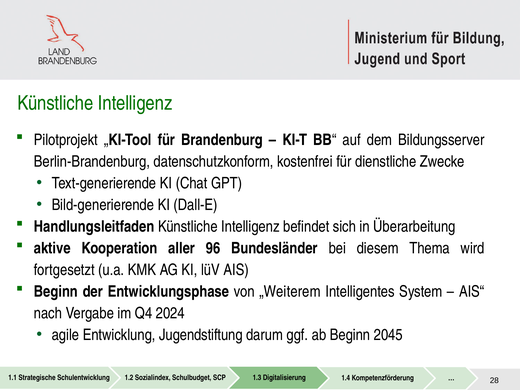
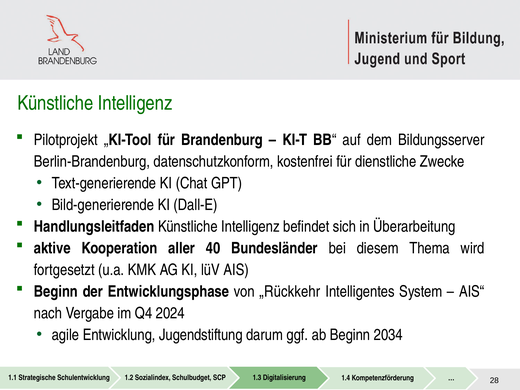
96: 96 -> 40 (213, 248)
„Weiterem: „Weiterem -> „Rückkehr (290, 292)
2045: 2045 -> 2034 (388, 335)
